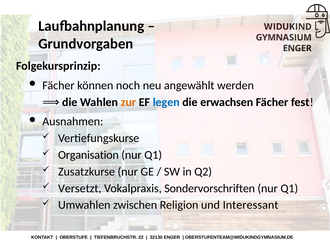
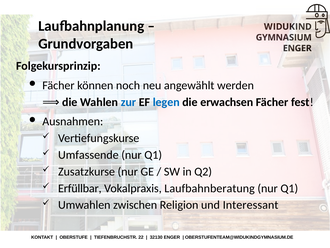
zur colour: orange -> blue (128, 102)
Organisation: Organisation -> Umfassende (88, 155)
Versetzt: Versetzt -> Erfüllbar (80, 188)
Sondervorschriften: Sondervorschriften -> Laufbahnberatung (210, 188)
